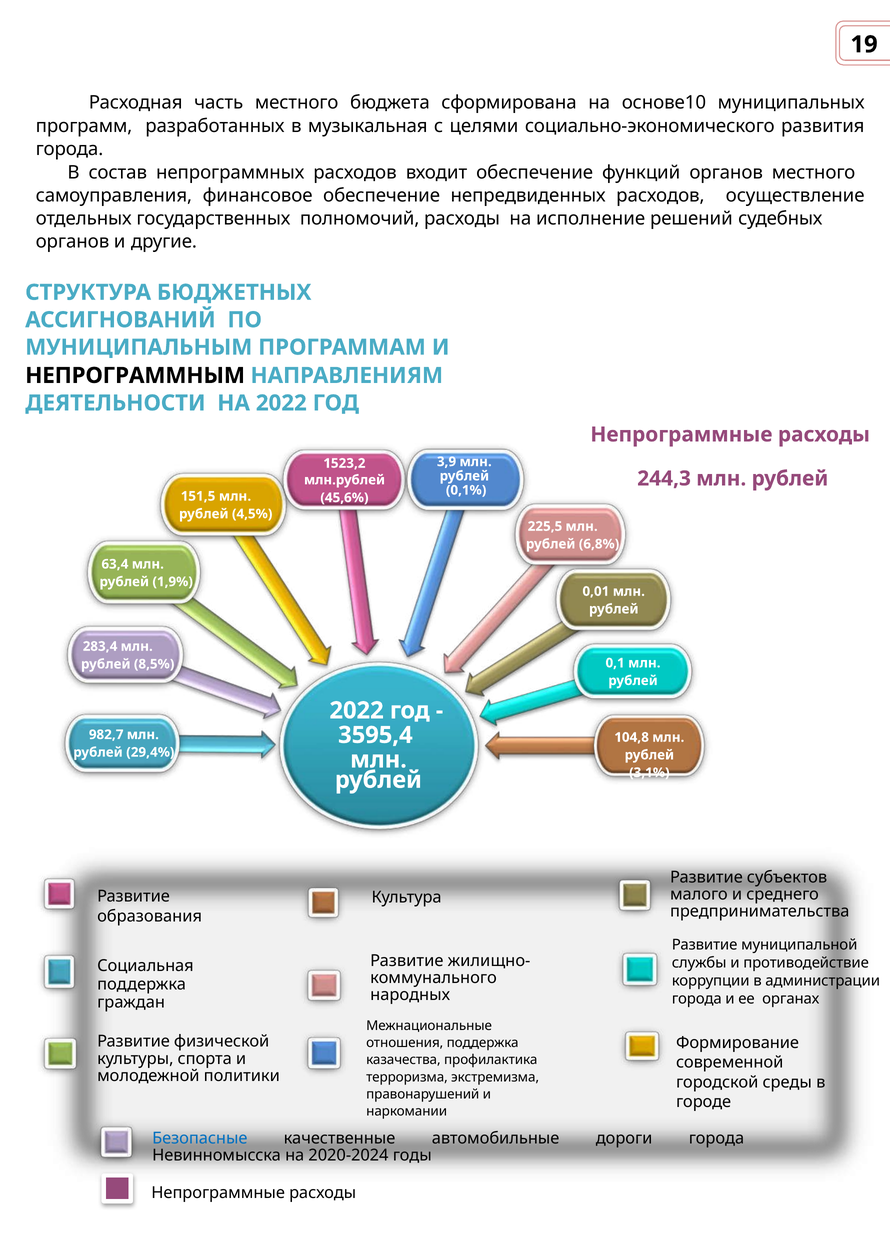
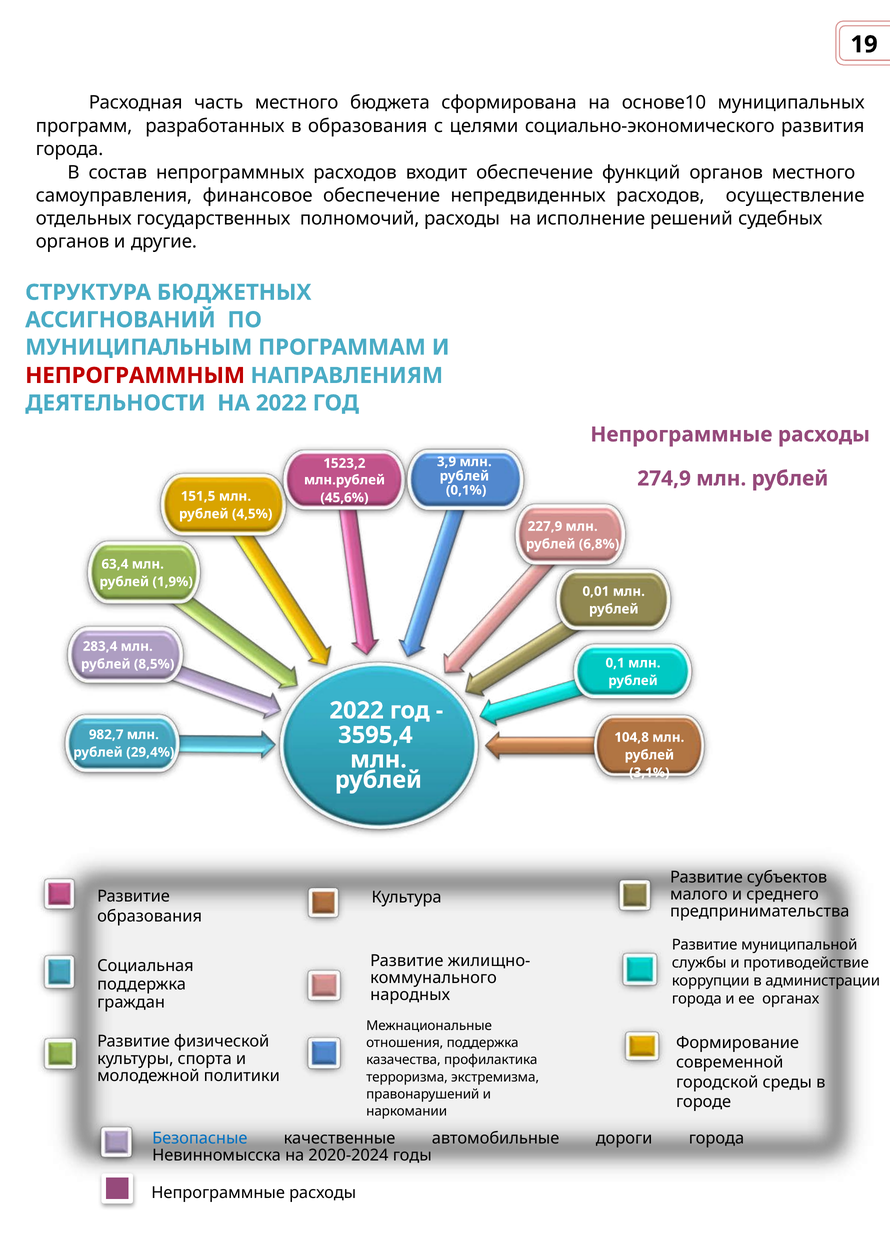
в музыкальная: музыкальная -> образования (368, 126)
НЕПРОГРАММНЫМ colour: black -> red (135, 376)
244,3: 244,3 -> 274,9 (664, 479)
225,5: 225,5 -> 227,9 (545, 527)
